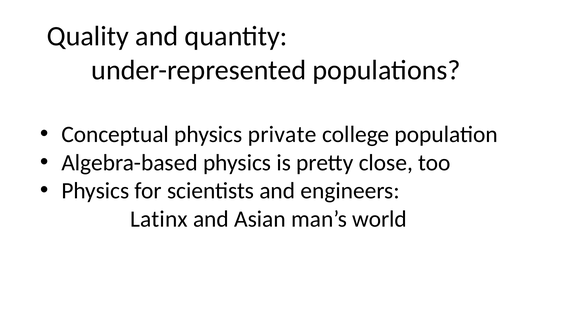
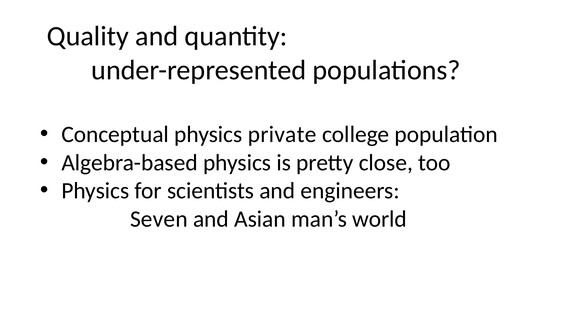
Latinx: Latinx -> Seven (159, 219)
